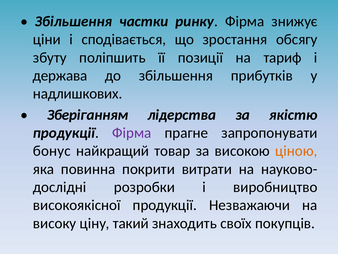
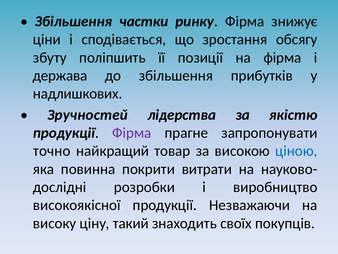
на тариф: тариф -> фірма (282, 57)
Зберіганням: Зберіганням -> Зручностей (88, 115)
бонус: бонус -> точно (52, 151)
ціною colour: orange -> blue (296, 151)
